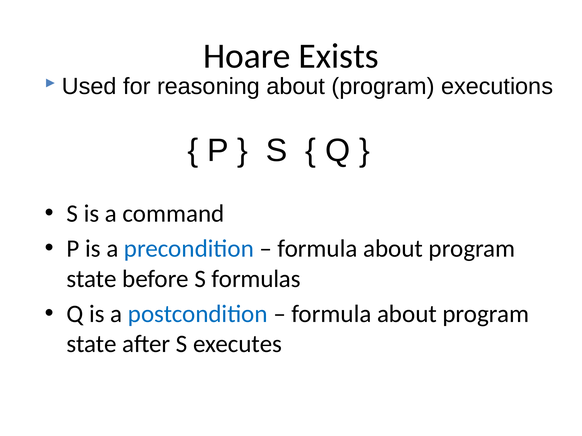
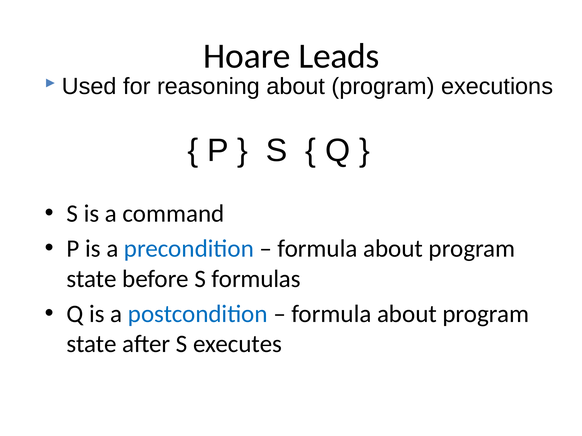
Exists: Exists -> Leads (339, 56)
